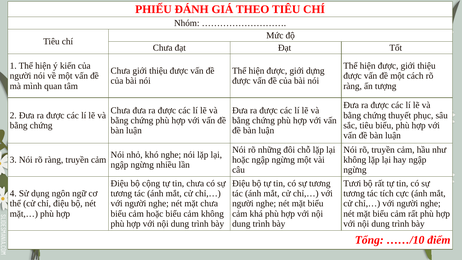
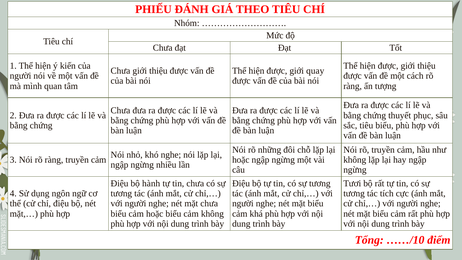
dựng: dựng -> quay (315, 71)
cộng: cộng -> hành (151, 183)
